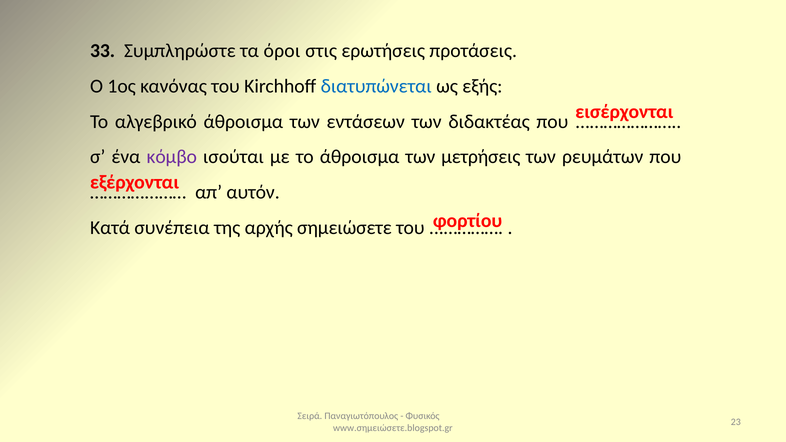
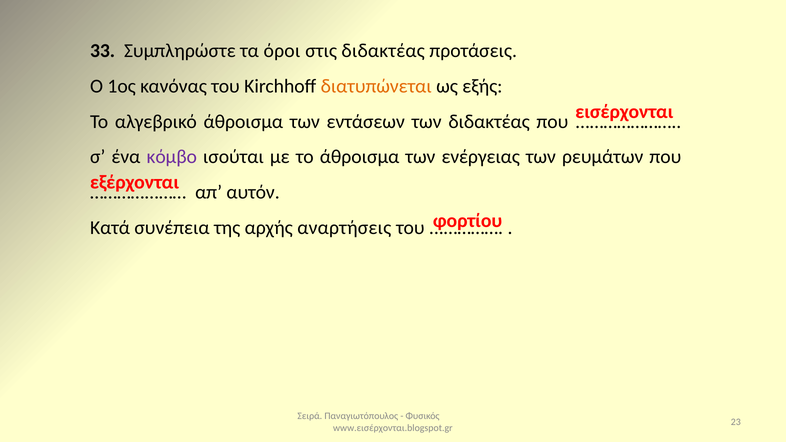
στις ερωτήσεις: ερωτήσεις -> διδακτέας (383, 51)
διατυπώνεται colour: blue -> orange (376, 86)
μετρήσεις: μετρήσεις -> ενέργειας (481, 157)
σημειώσετε: σημειώσετε -> αναρτήσεις (344, 228)
www.σημειώσετε.blogspot.gr: www.σημειώσετε.blogspot.gr -> www.εισέρχονται.blogspot.gr (393, 428)
